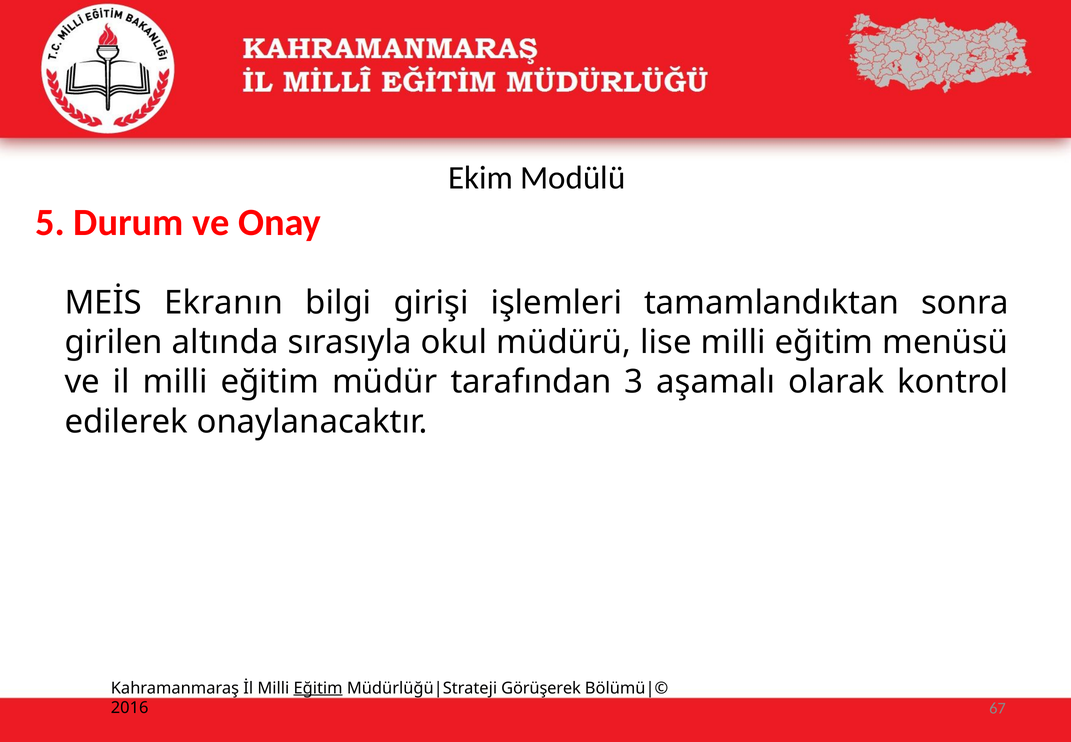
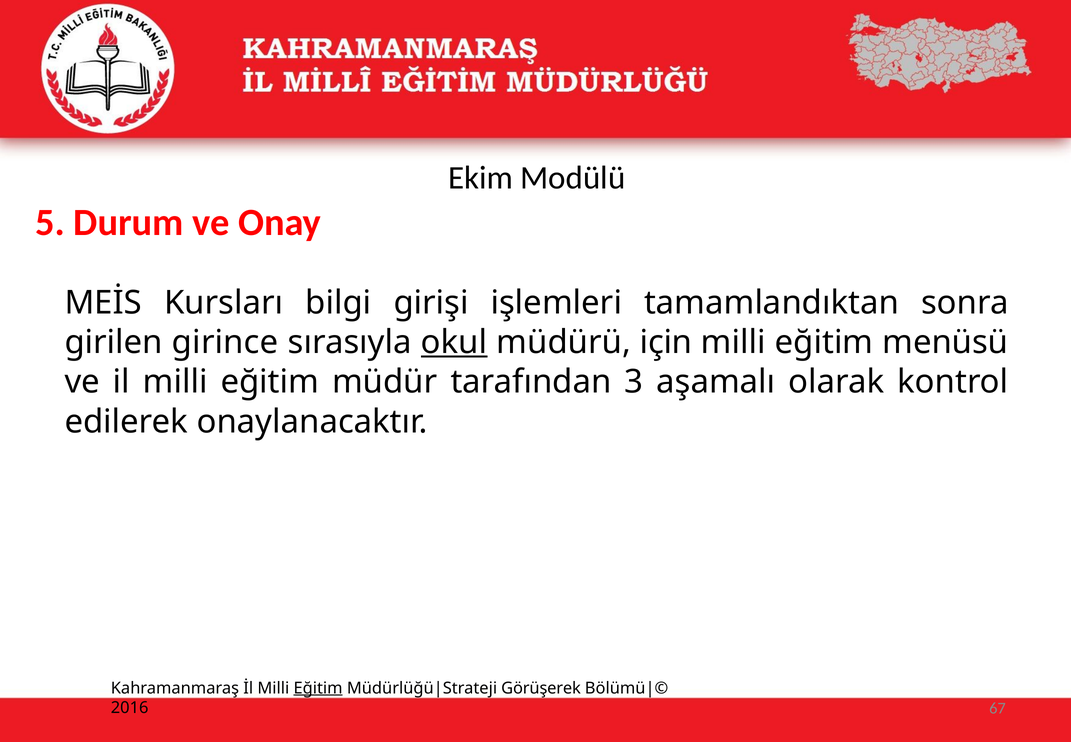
Ekranın: Ekranın -> Kursları (224, 303)
altında: altında -> girince (225, 342)
okul underline: none -> present (454, 342)
lise: lise -> için (666, 342)
